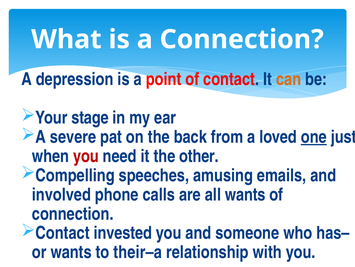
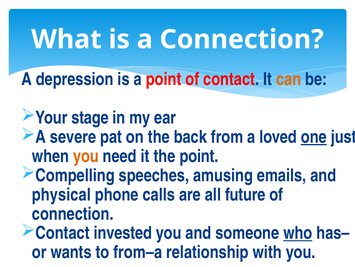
you colour: red -> orange (86, 156)
the other: other -> point (199, 156)
involved: involved -> physical (61, 194)
all wants: wants -> future (245, 194)
who underline: none -> present (298, 232)
their–a: their–a -> from–a (138, 252)
